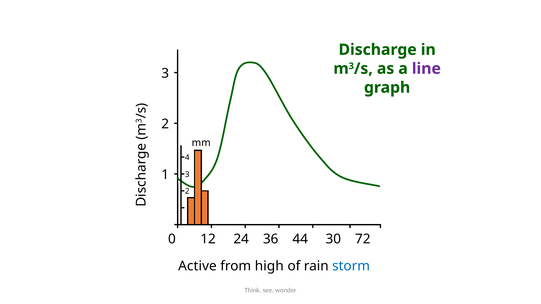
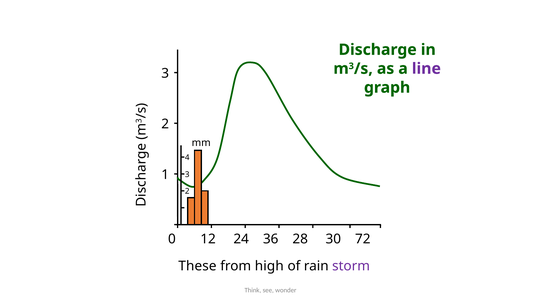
44: 44 -> 28 (300, 239)
Active: Active -> These (197, 266)
storm colour: blue -> purple (351, 266)
